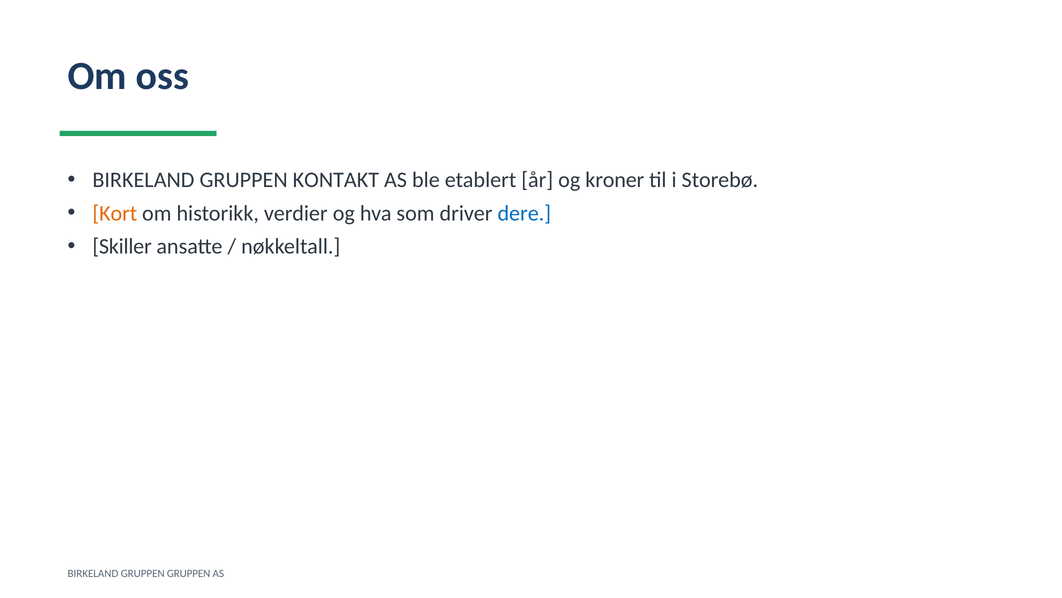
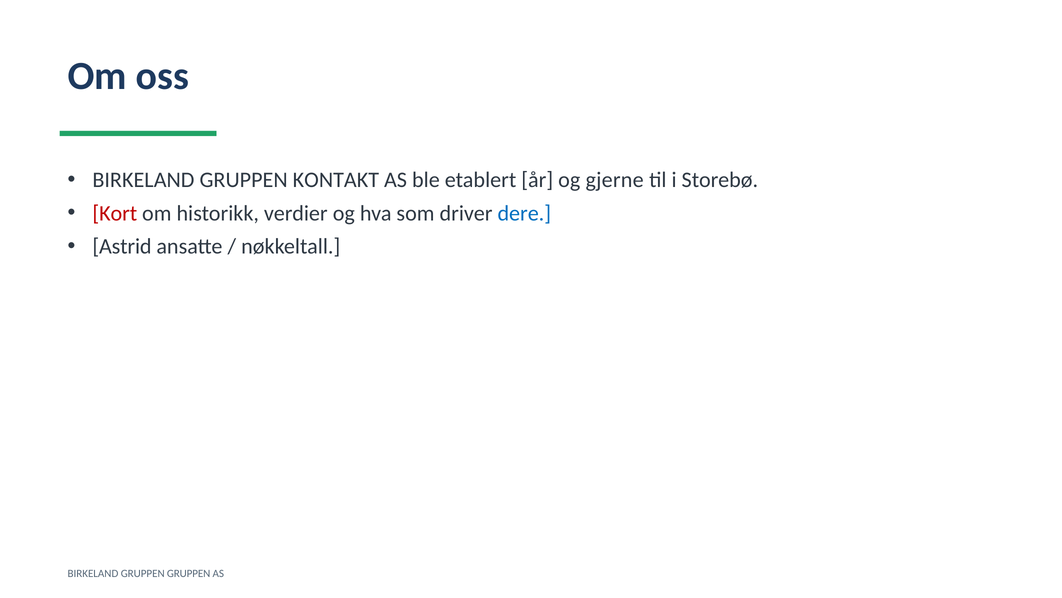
kroner: kroner -> gjerne (615, 180)
Kort colour: orange -> red (115, 213)
Skiller: Skiller -> Astrid (122, 246)
